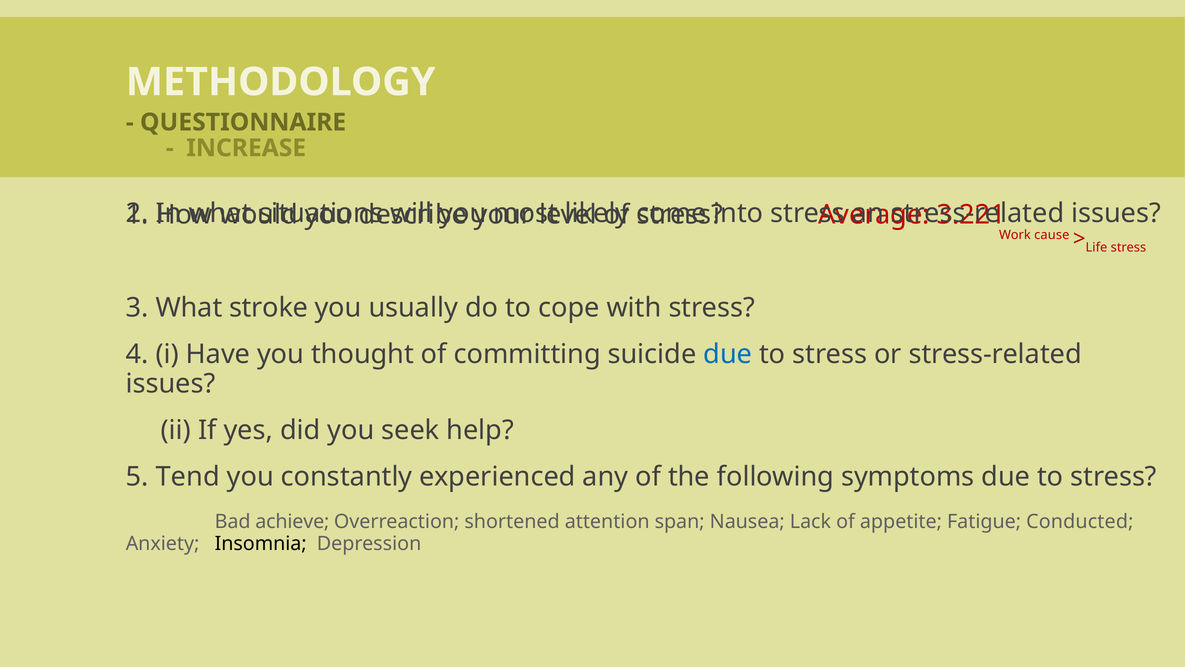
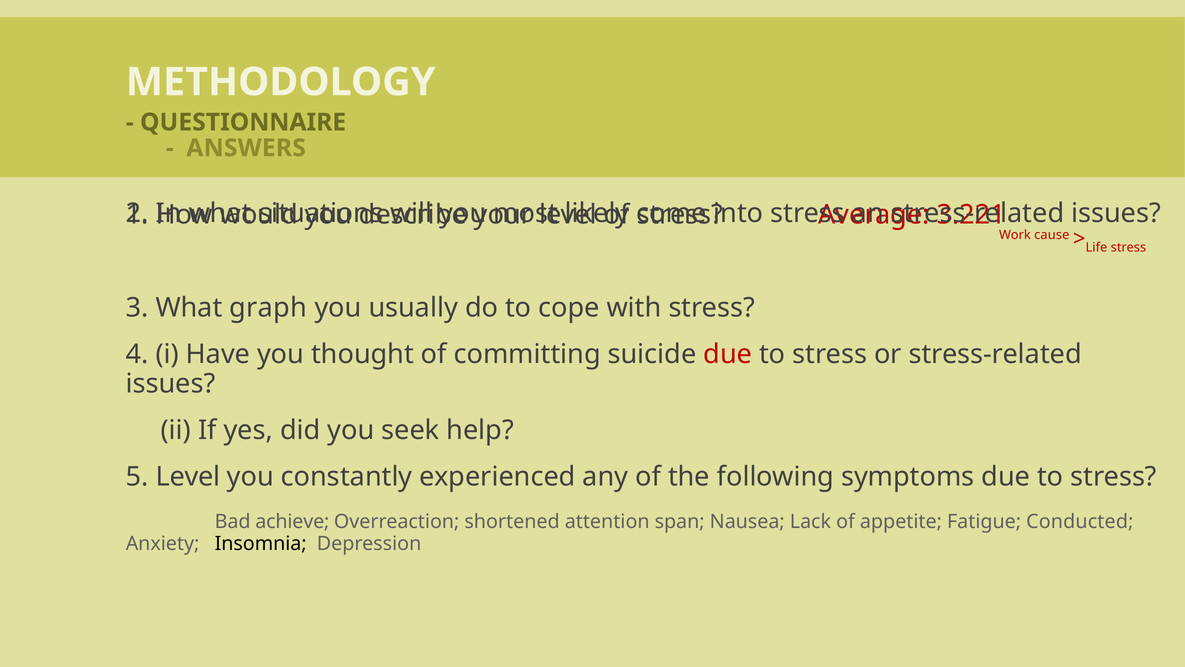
INCREASE: INCREASE -> ANSWERS (246, 148)
stroke: stroke -> graph (268, 308)
due colour: blue -> red (728, 354)
5 Tend: Tend -> Level (188, 477)
